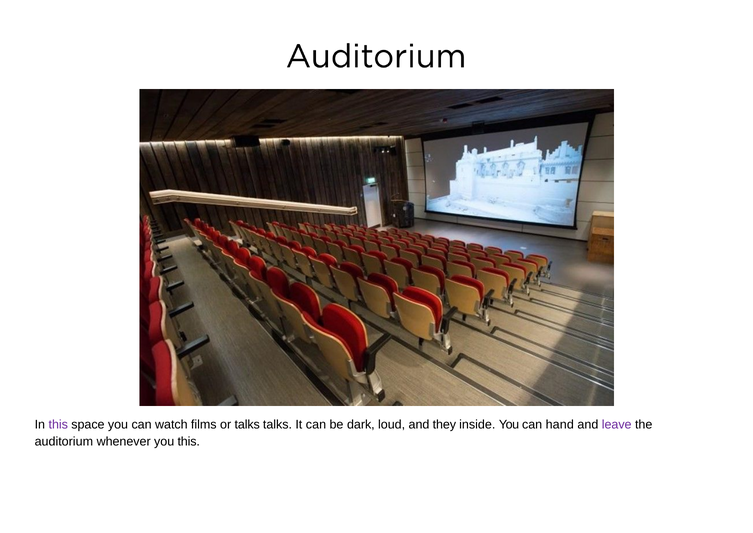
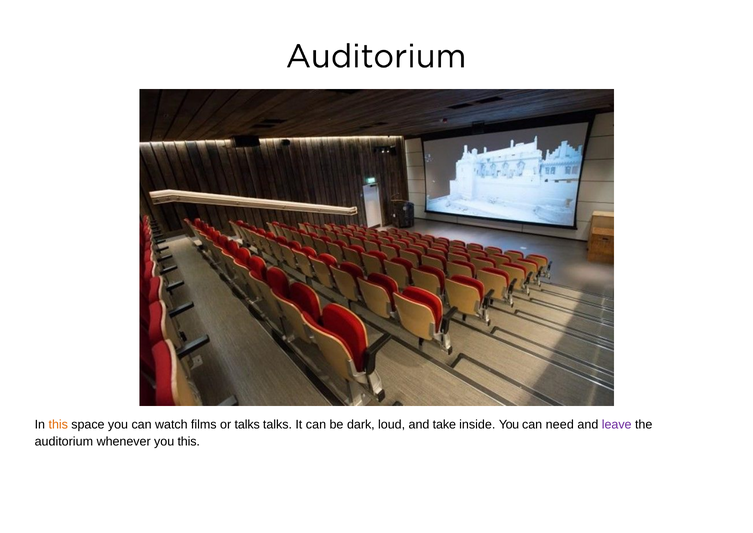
this colour: purple -> orange (58, 424)
they: they -> take (444, 424)
hand: hand -> need (560, 424)
